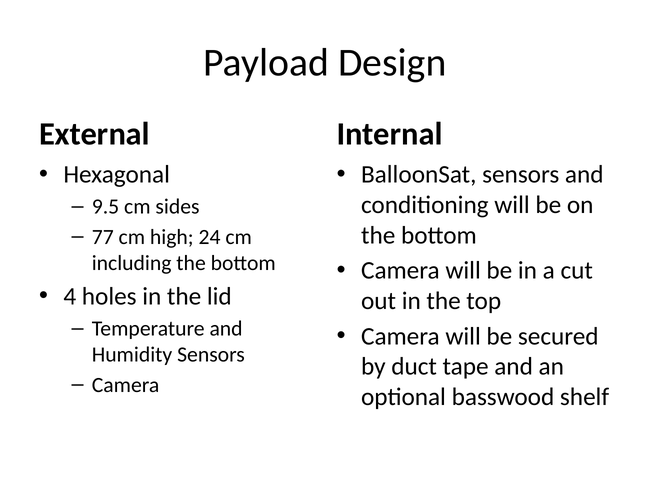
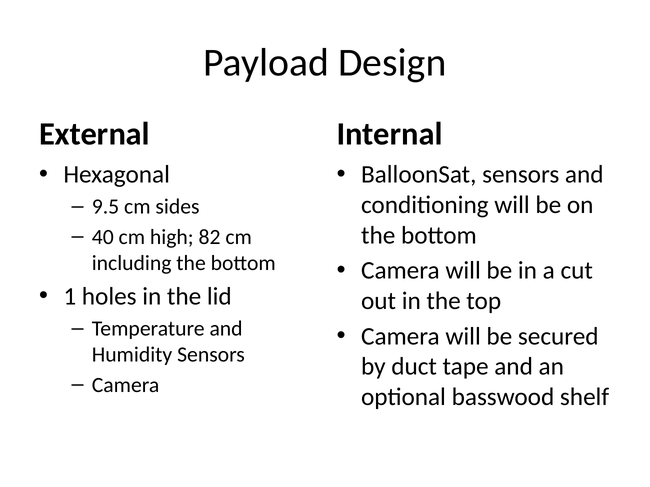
77: 77 -> 40 (103, 237)
24: 24 -> 82 (210, 237)
4: 4 -> 1 (70, 297)
